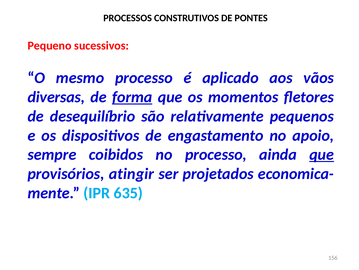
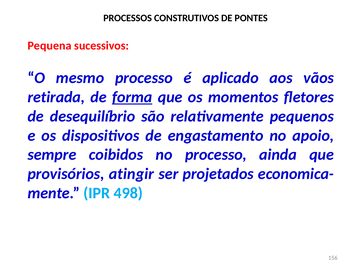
Pequeno: Pequeno -> Pequena (50, 45)
diversas: diversas -> retirada (56, 97)
que underline: present -> none (322, 154)
635: 635 -> 498 (128, 193)
